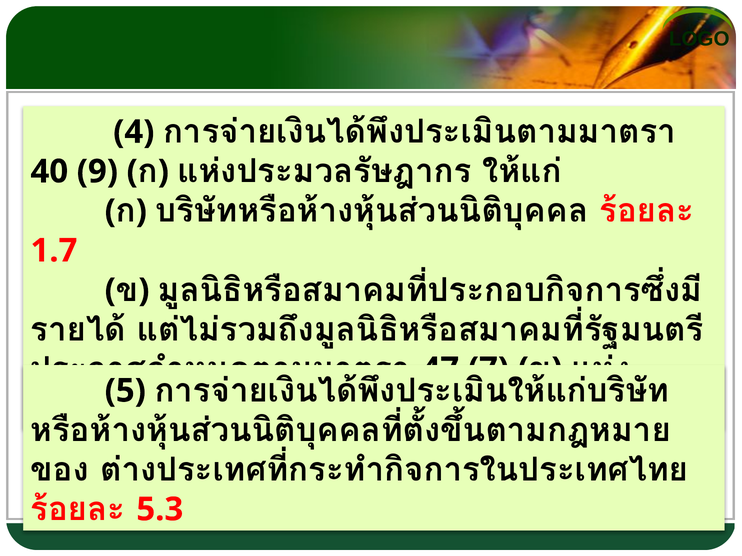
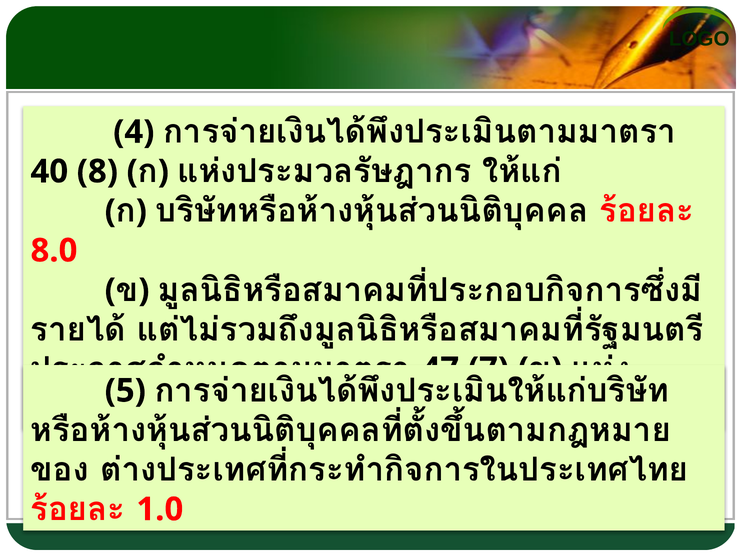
9: 9 -> 8 (97, 172)
1.7: 1.7 -> 8.0 (54, 251)
5.3: 5.3 -> 1.0 (160, 510)
